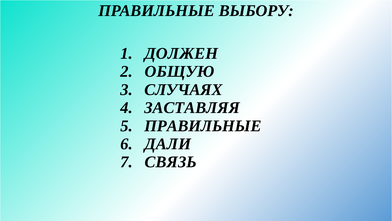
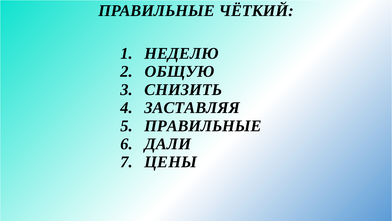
ВЫБОРУ: ВЫБОРУ -> ЧЁТКИЙ (256, 11)
ДОЛЖЕН: ДОЛЖЕН -> НЕДЕЛЮ (181, 53)
СЛУЧАЯХ: СЛУЧАЯХ -> СНИЗИТЬ (183, 89)
СВЯЗЬ: СВЯЗЬ -> ЦЕНЫ (171, 162)
